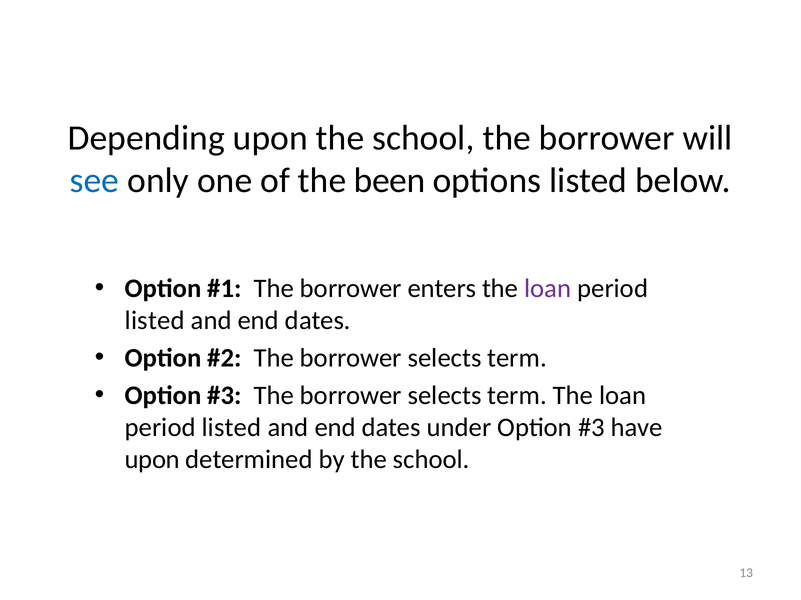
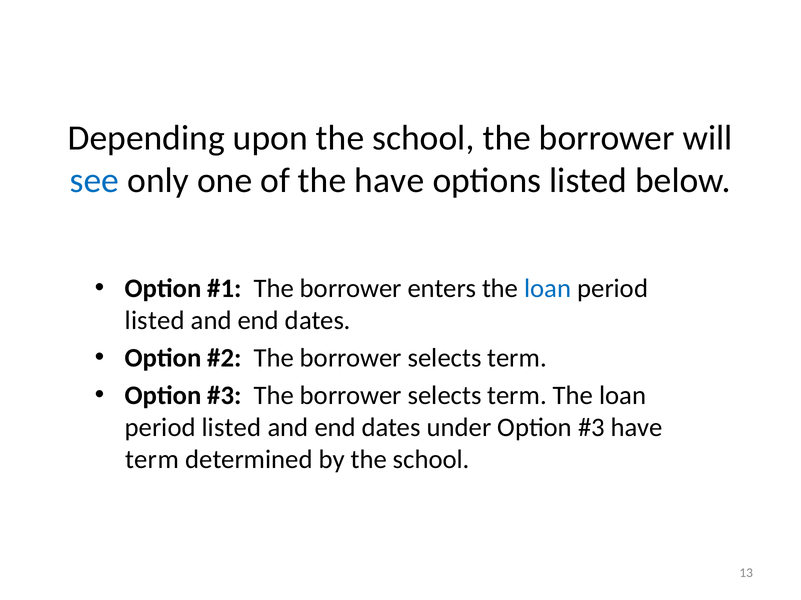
the been: been -> have (389, 181)
loan colour: purple -> blue (548, 289)
upon: upon -> term (152, 460)
